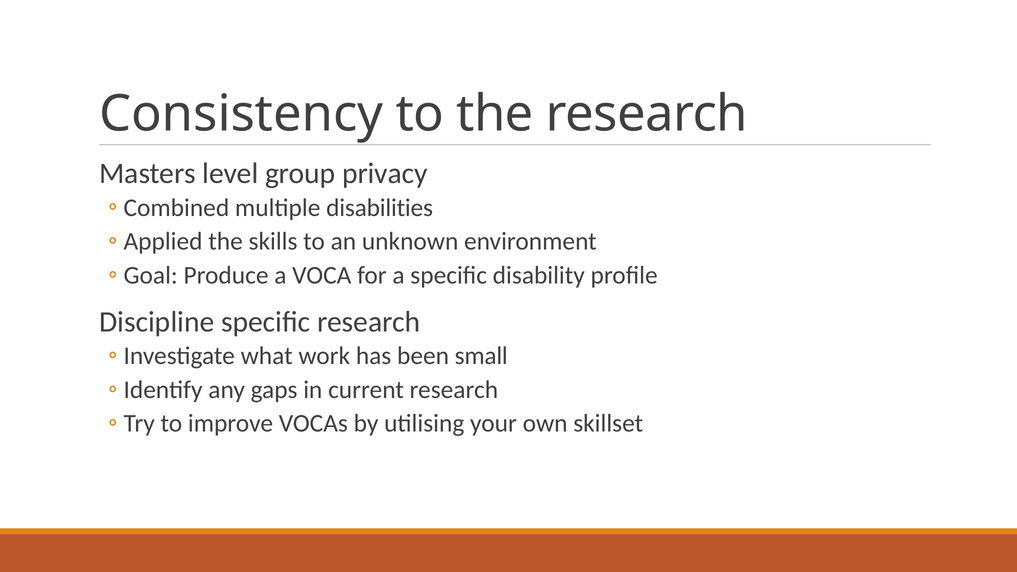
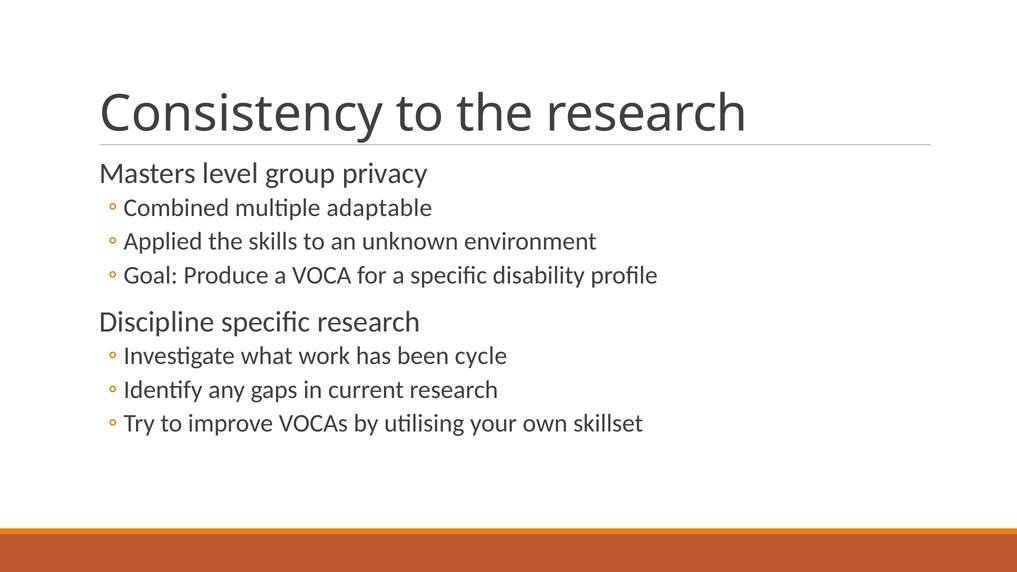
disabilities: disabilities -> adaptable (379, 208)
small: small -> cycle (481, 356)
